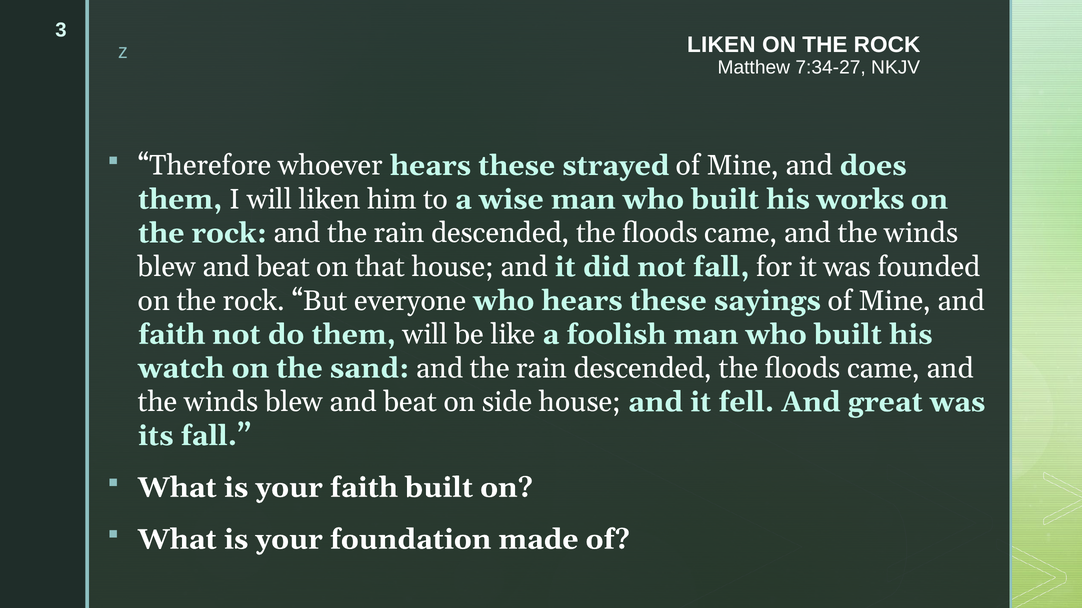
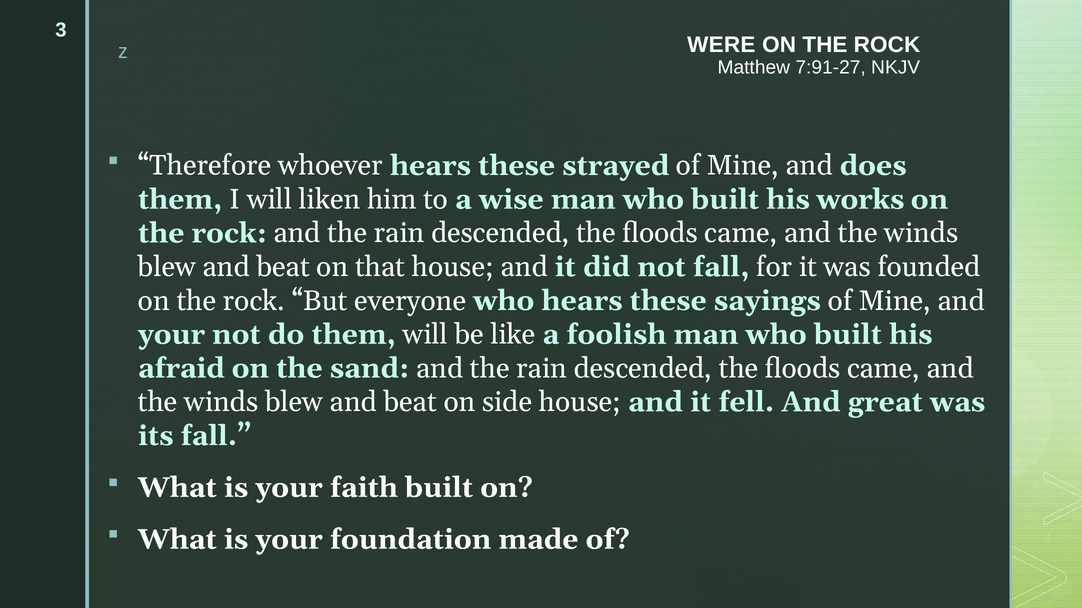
LIKEN: LIKEN -> WERE (721, 45)
7:34-27: 7:34-27 -> 7:91-27 (831, 68)
faith: faith -> your (172, 335)
watch: watch -> afraid (181, 369)
